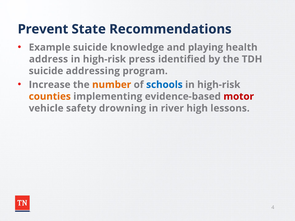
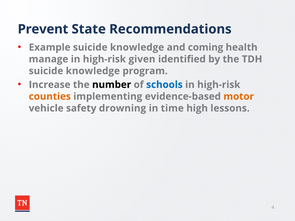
playing: playing -> coming (206, 47)
address: address -> manage (49, 59)
press: press -> given (142, 59)
addressing: addressing -> knowledge (93, 71)
number colour: orange -> black (112, 85)
motor colour: red -> orange (239, 97)
river: river -> time (172, 108)
